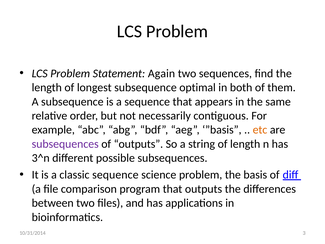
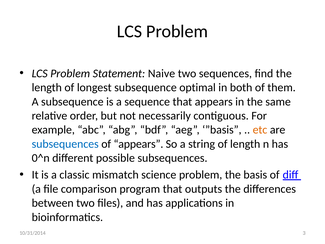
Again: Again -> Naive (162, 73)
subsequences colour: purple -> blue (65, 144)
of outputs: outputs -> appears (138, 144)
3^n: 3^n -> 0^n (41, 158)
classic sequence: sequence -> mismatch (115, 174)
